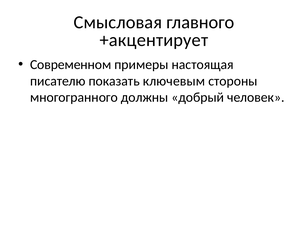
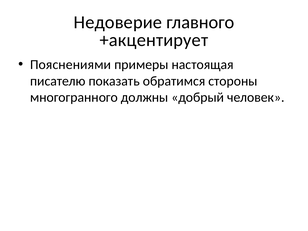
Смысловая: Смысловая -> Недоверие (118, 22)
Современном: Современном -> Пояснениями (71, 65)
ключевым: ключевым -> обратимся (174, 81)
